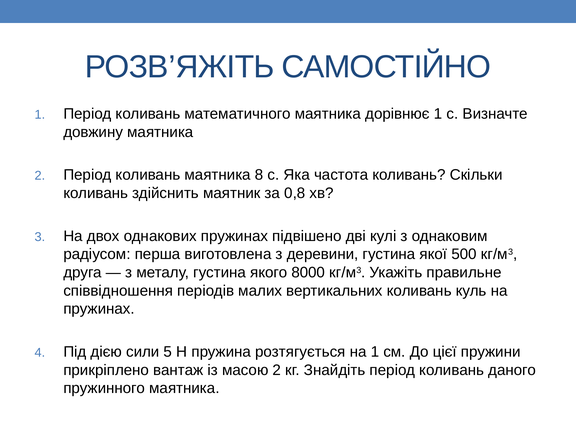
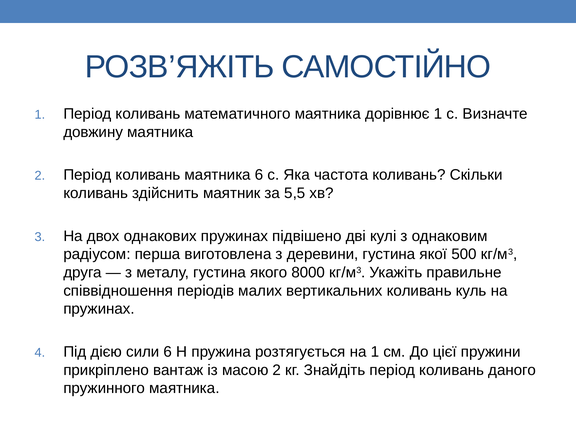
маятника 8: 8 -> 6 (259, 175)
0,8: 0,8 -> 5,5 (295, 193)
сили 5: 5 -> 6 (168, 352)
